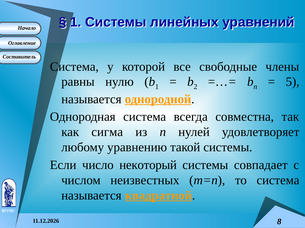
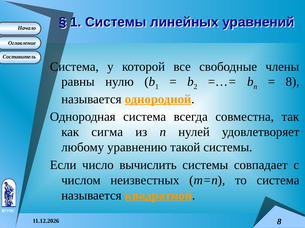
5: 5 -> 8 (293, 82)
некоторый: некоторый -> вычислить (148, 165)
